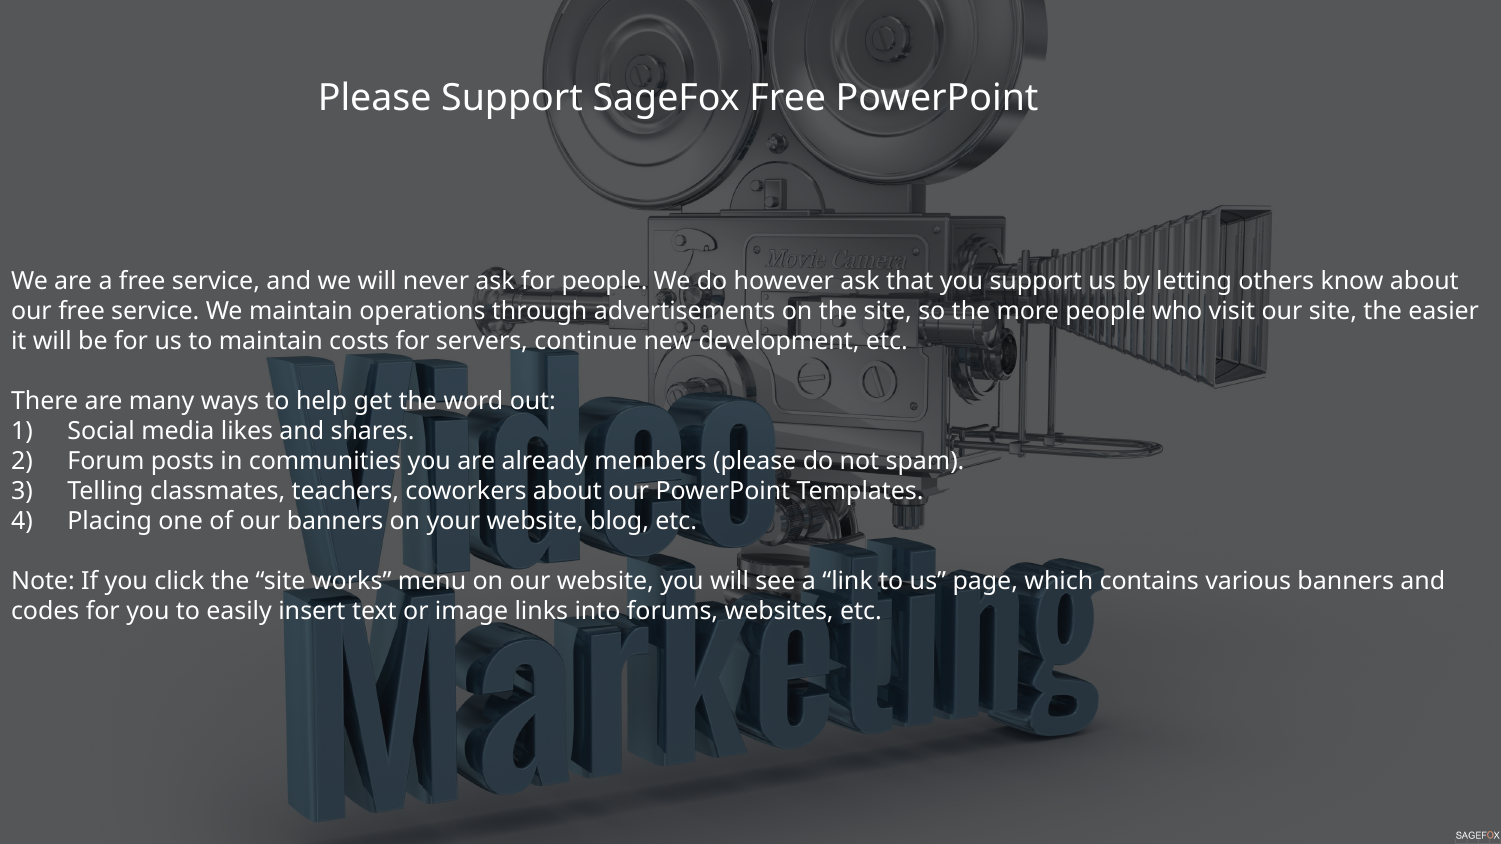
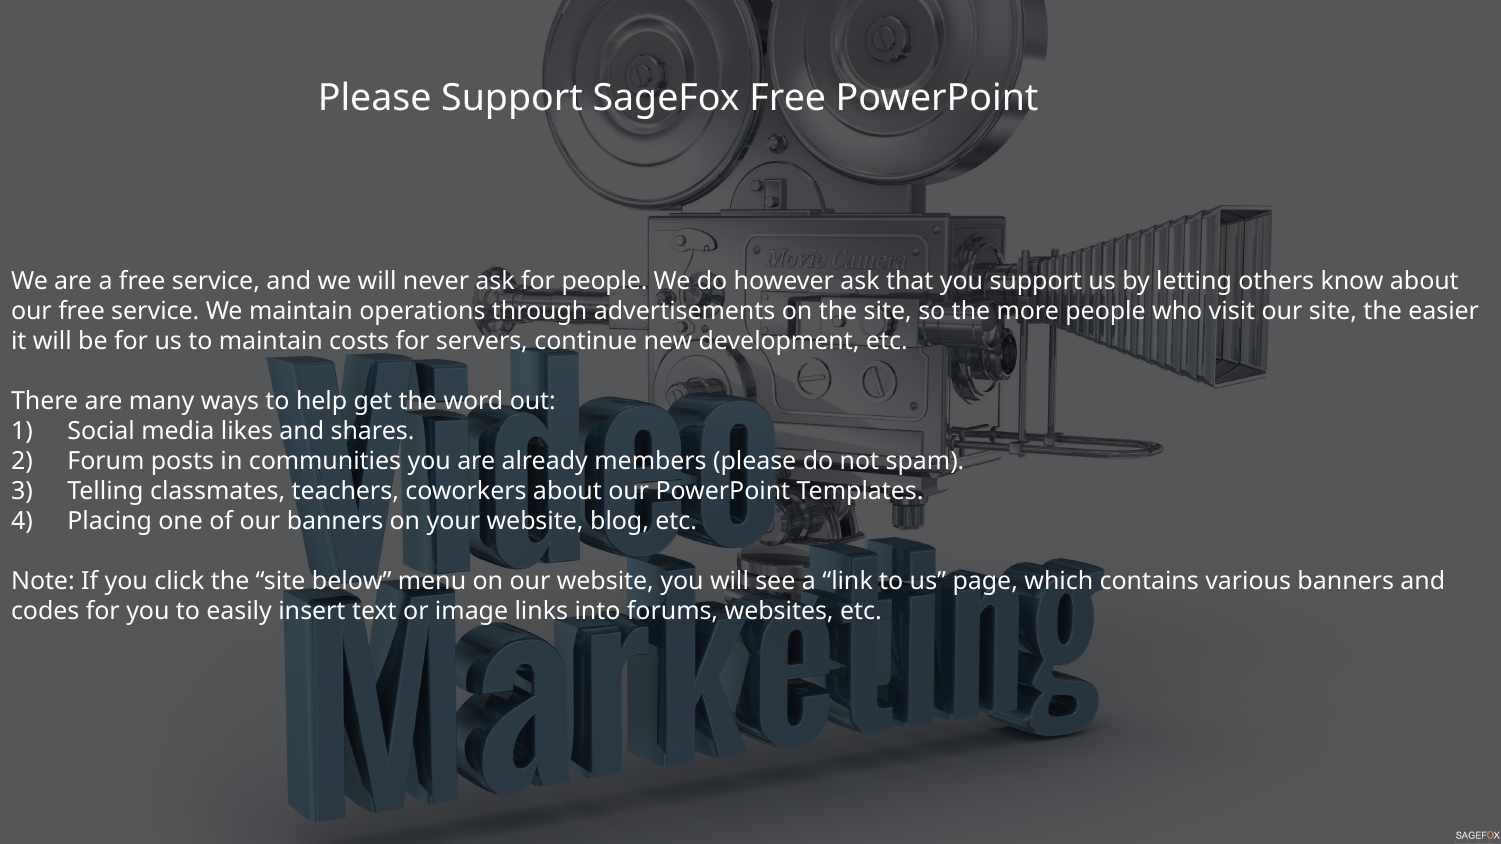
works: works -> below (352, 581)
